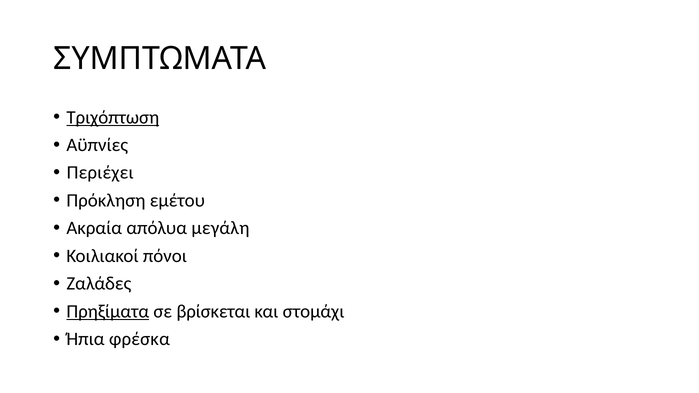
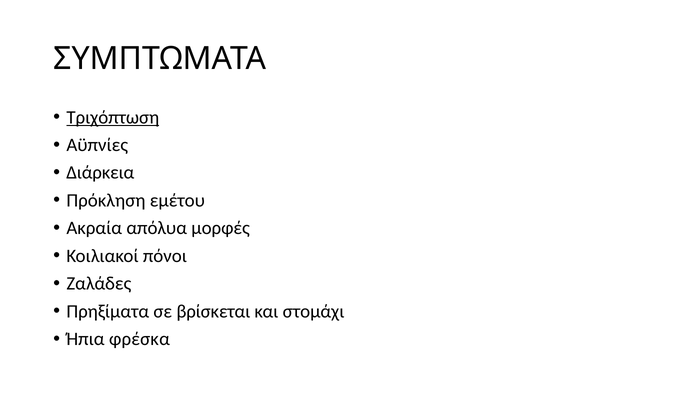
Περιέχει: Περιέχει -> Διάρκεια (100, 173)
μεγάλη: μεγάλη -> μορφές (221, 228)
Πρηξίματα underline: present -> none (108, 311)
